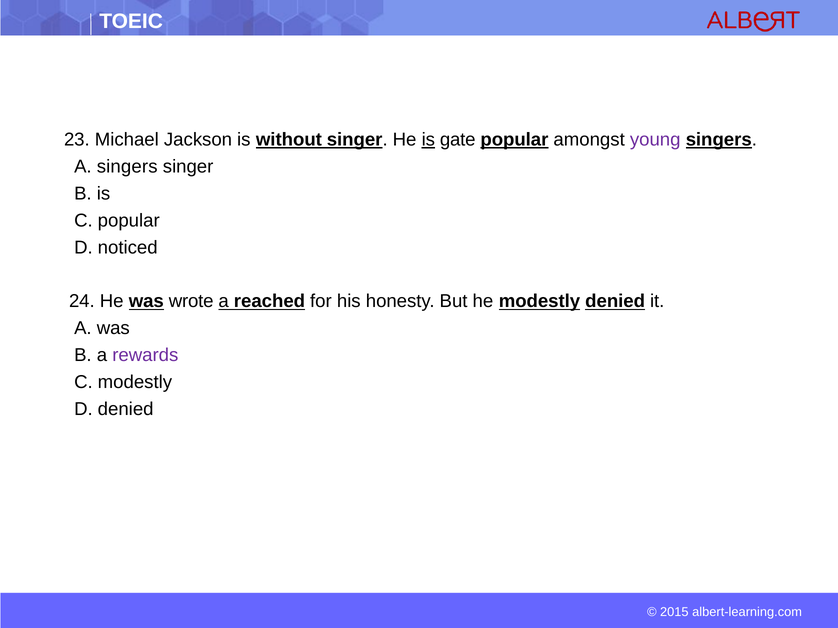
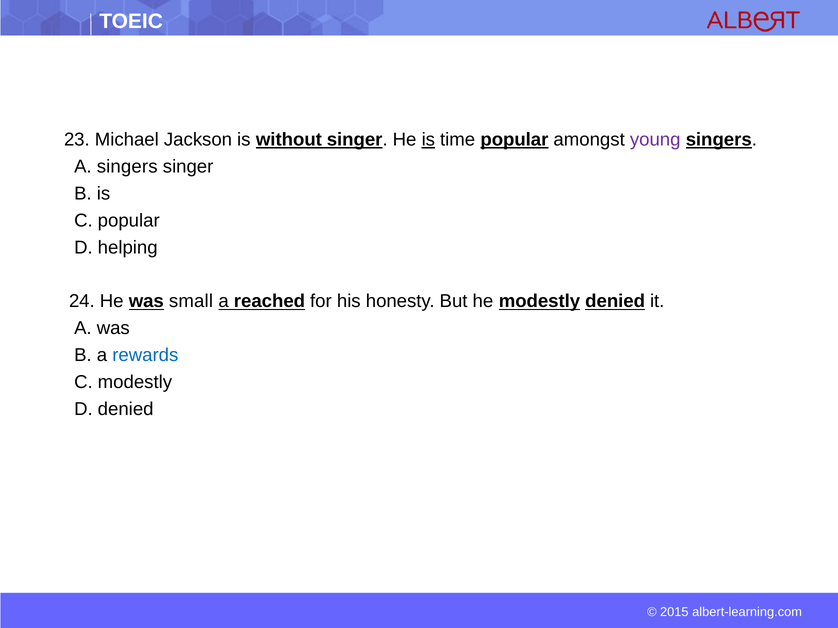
gate: gate -> time (458, 140)
noticed: noticed -> helping (128, 248)
wrote: wrote -> small (191, 302)
rewards colour: purple -> blue (145, 356)
